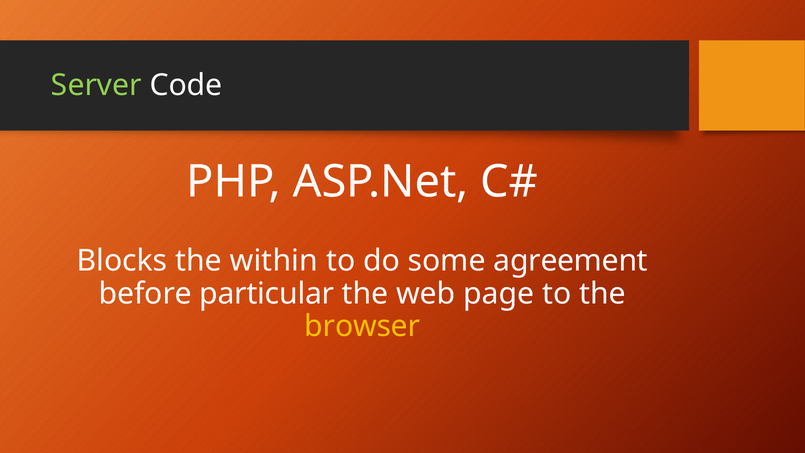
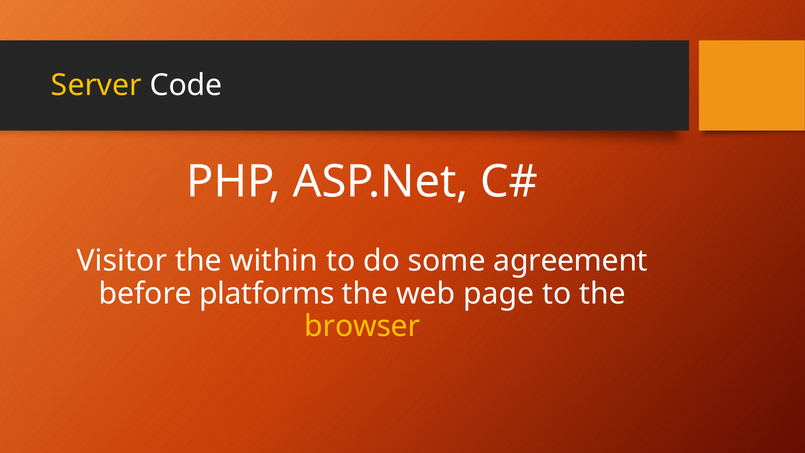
Server colour: light green -> yellow (96, 85)
Blocks: Blocks -> Visitor (122, 261)
particular: particular -> platforms (267, 293)
